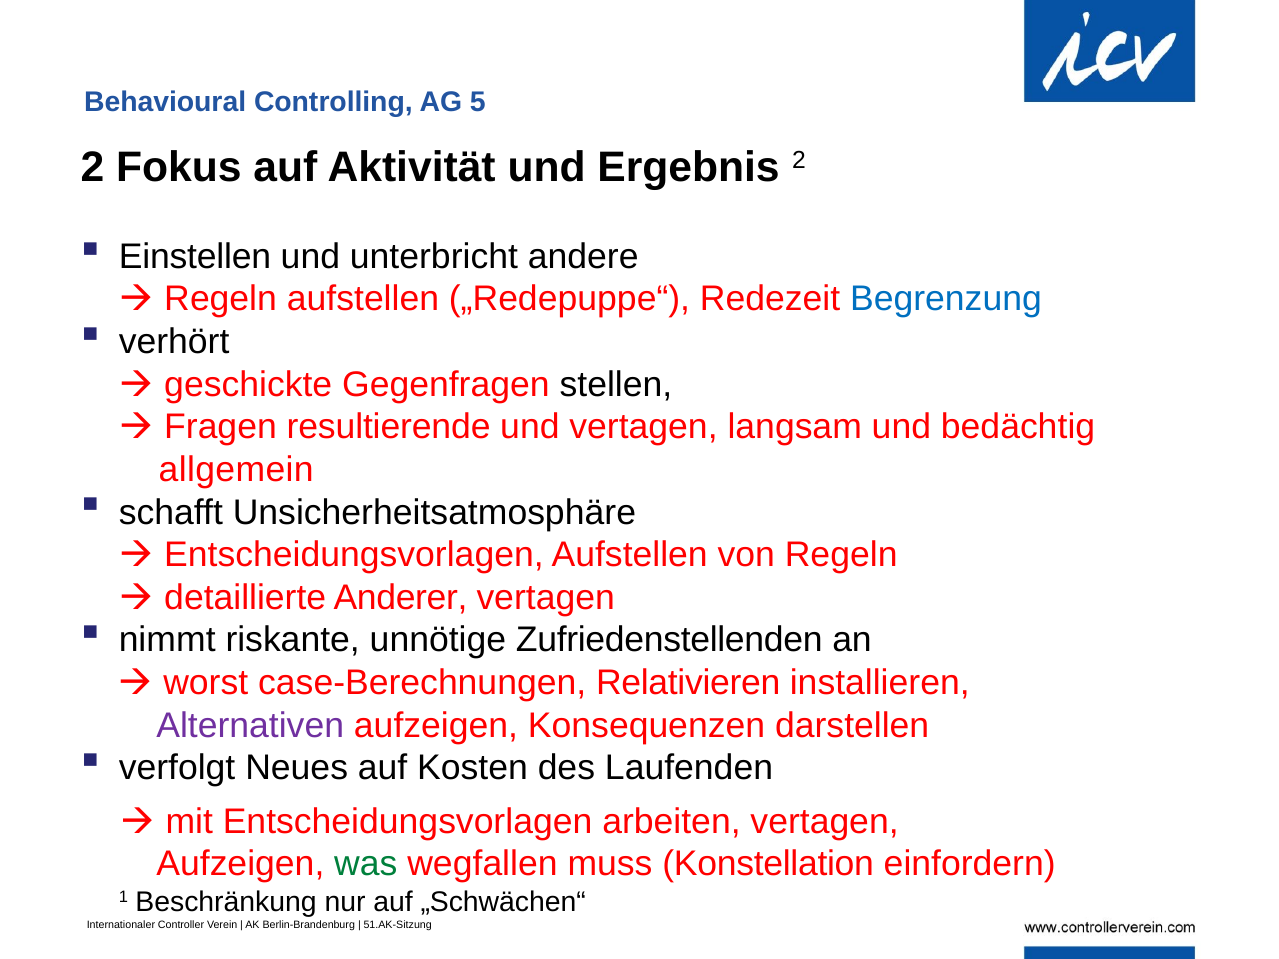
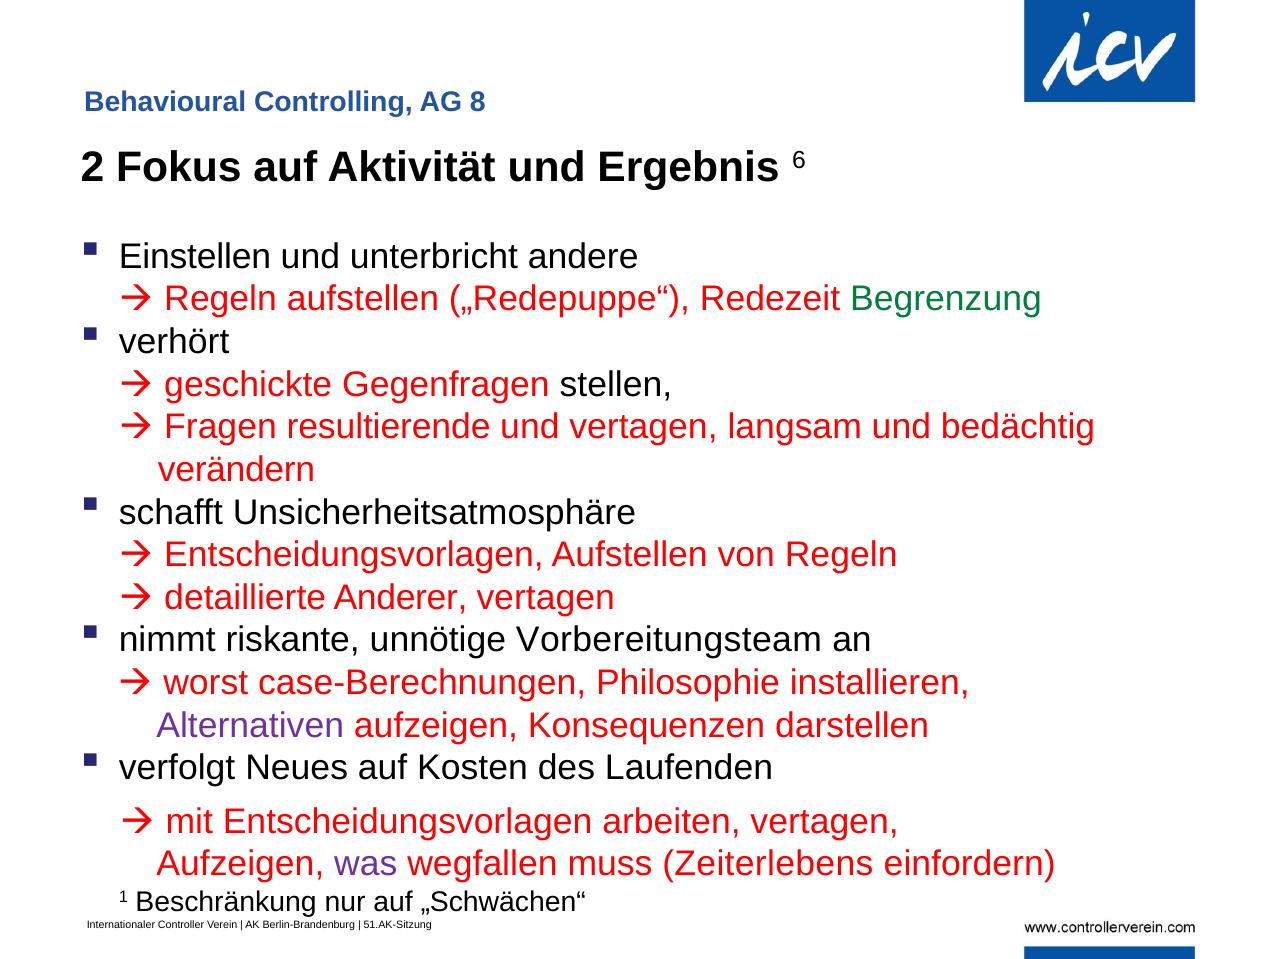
5: 5 -> 8 (478, 102)
Ergebnis 2: 2 -> 6 (799, 161)
Begrenzung colour: blue -> green (946, 299)
allgemein: allgemein -> verändern (237, 470)
Zufriedenstellenden: Zufriedenstellenden -> Vorbereitungsteam (669, 640)
Relativieren: Relativieren -> Philosophie (688, 683)
was colour: green -> purple (366, 864)
Konstellation: Konstellation -> Zeiterlebens (768, 864)
